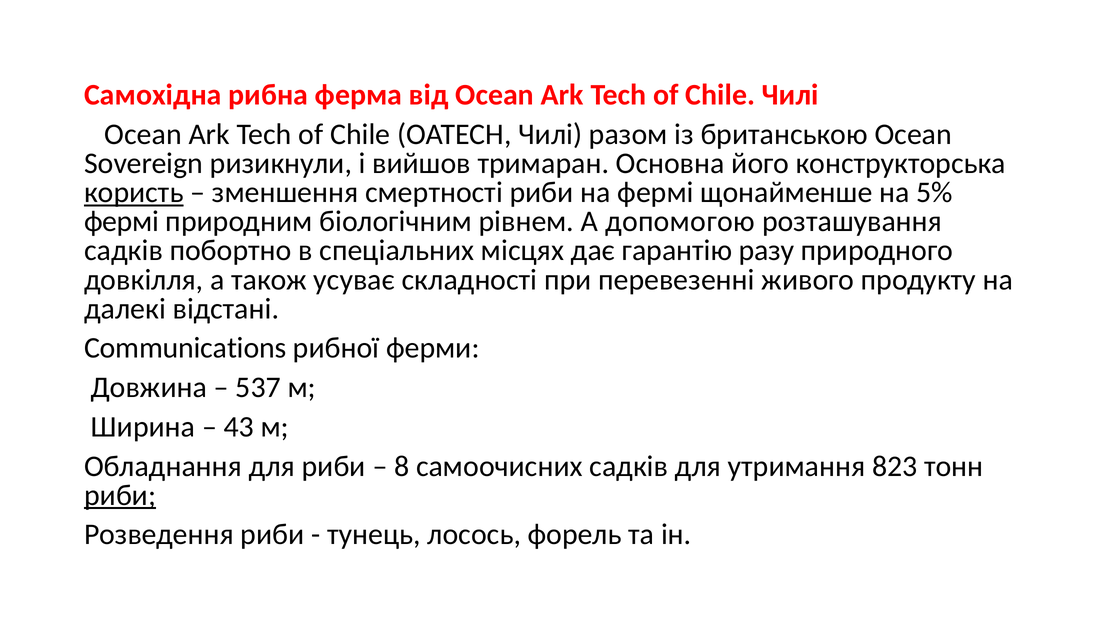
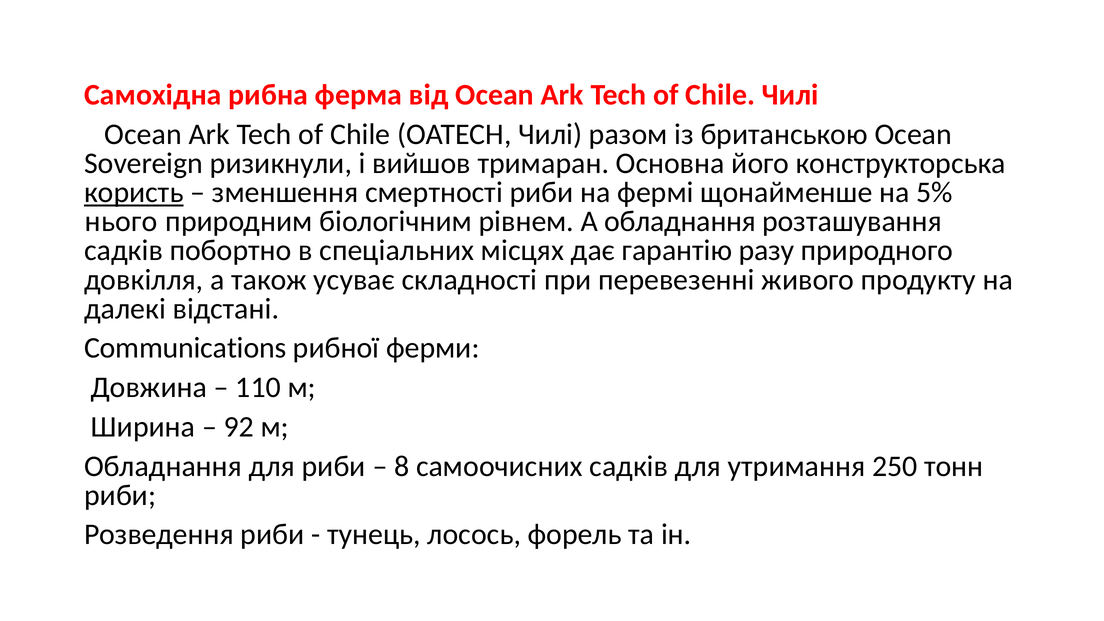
фермі: фермі -> нього (121, 222)
А допомогою: допомогою -> обладнання (680, 222)
537: 537 -> 110 (258, 387)
43: 43 -> 92 (239, 427)
823: 823 -> 250 (895, 466)
риби underline: present -> none (120, 495)
